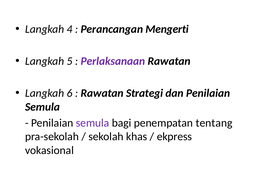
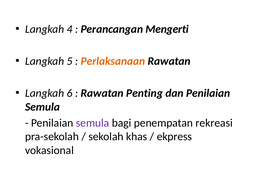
Perlaksanaan colour: purple -> orange (113, 61)
Strategi: Strategi -> Penting (144, 93)
tentang: tentang -> rekreasi (214, 123)
